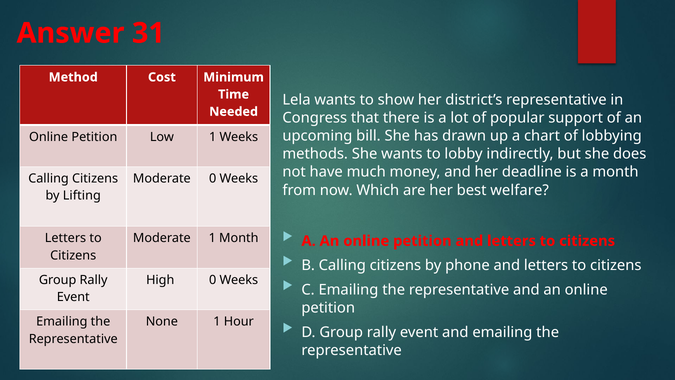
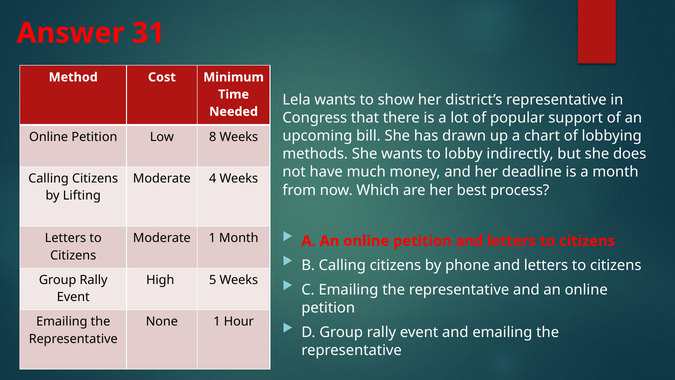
Low 1: 1 -> 8 (213, 137)
Moderate 0: 0 -> 4 (213, 178)
welfare: welfare -> process (520, 190)
High 0: 0 -> 5 (213, 280)
